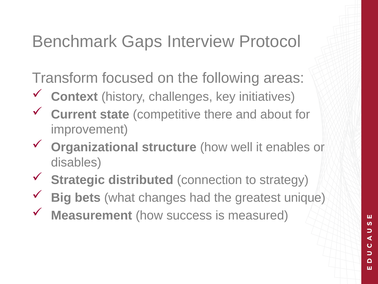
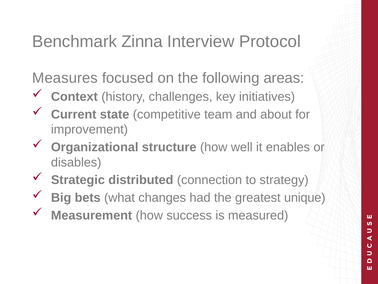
Gaps: Gaps -> Zinna (142, 41)
Transform: Transform -> Measures (65, 78)
competitive there: there -> team (218, 114)
